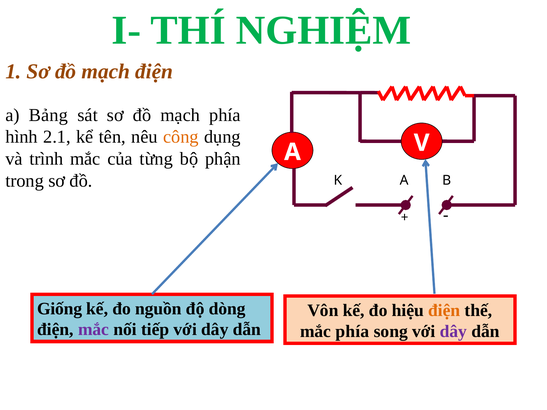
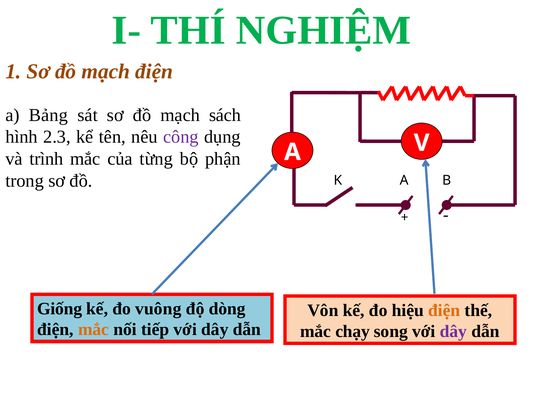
mạch phía: phía -> sách (225, 115)
2.1: 2.1 -> 2.3 (57, 137)
công colour: orange -> purple (181, 137)
nguồn: nguồn -> vuông (158, 309)
mắc colour: purple -> orange (94, 330)
mắc phía: phía -> chạy (353, 332)
